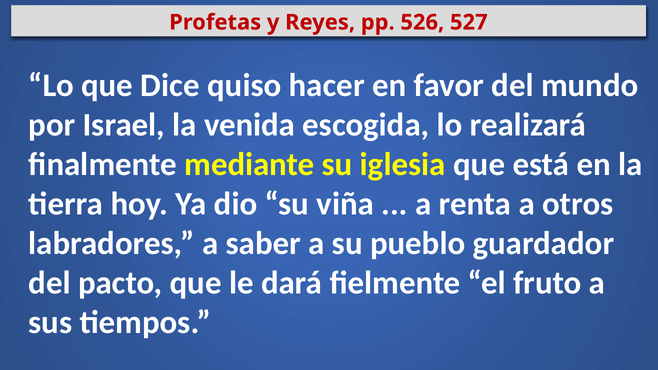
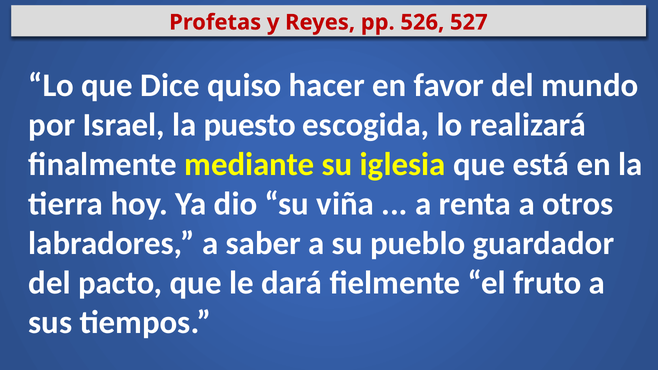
venida: venida -> puesto (250, 125)
